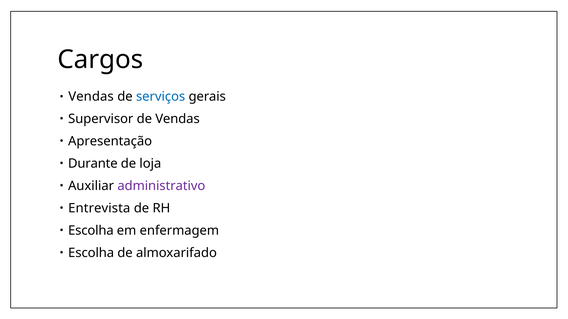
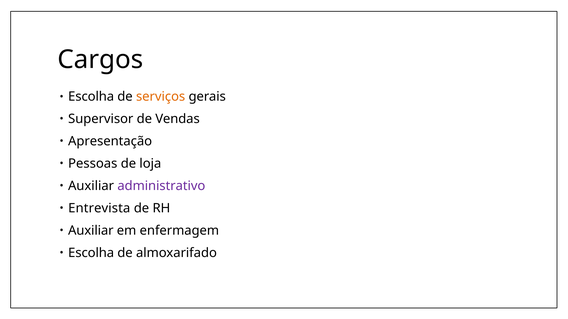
Vendas: Vendas -> Escolha (91, 97)
serviços colour: blue -> orange (161, 97)
Durante: Durante -> Pessoas (93, 164)
Escolha: Escolha -> Auxiliar (91, 231)
